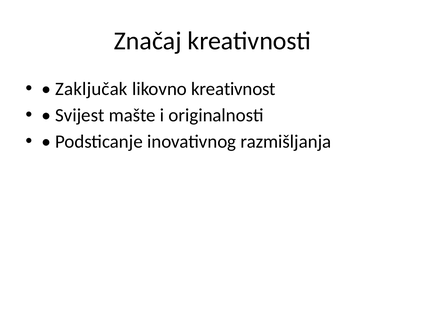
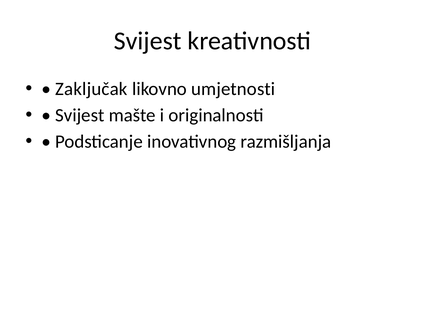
Značaj: Značaj -> Svijest (148, 41)
kreativnost: kreativnost -> umjetnosti (233, 89)
